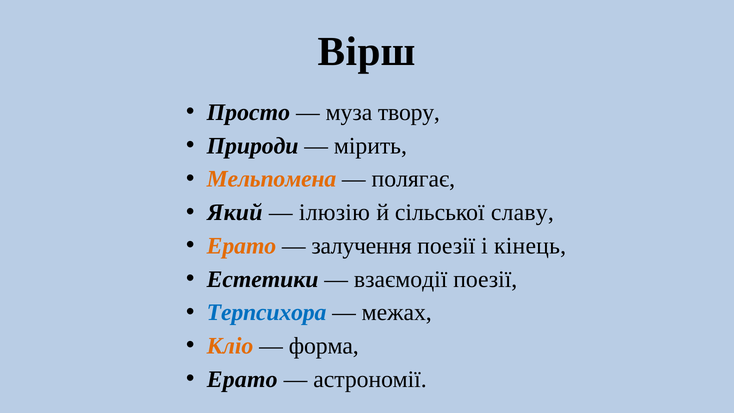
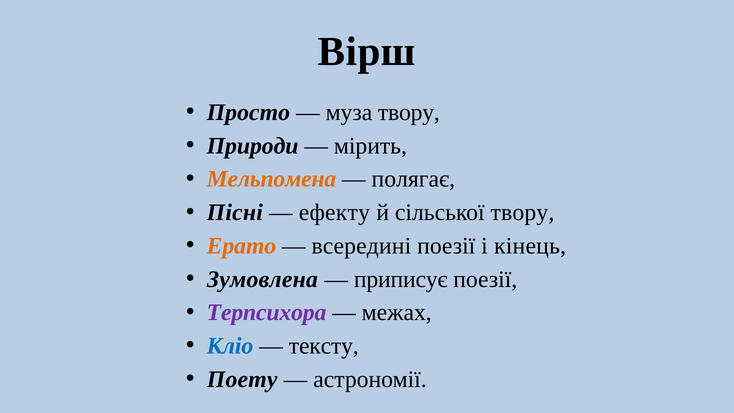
Який: Який -> Пісні (235, 212)
ілюзію: ілюзію -> ефекту (334, 212)
сільської славу: славу -> твору (522, 212)
залучення: залучення -> всередині (361, 246)
Естетики: Естетики -> Зумовлена (262, 279)
взаємодії: взаємодії -> приписує (401, 279)
Терпсихора colour: blue -> purple (267, 312)
Кліо colour: orange -> blue (230, 346)
форма: форма -> тексту (324, 346)
Ерато: Ерато -> Поету (242, 379)
